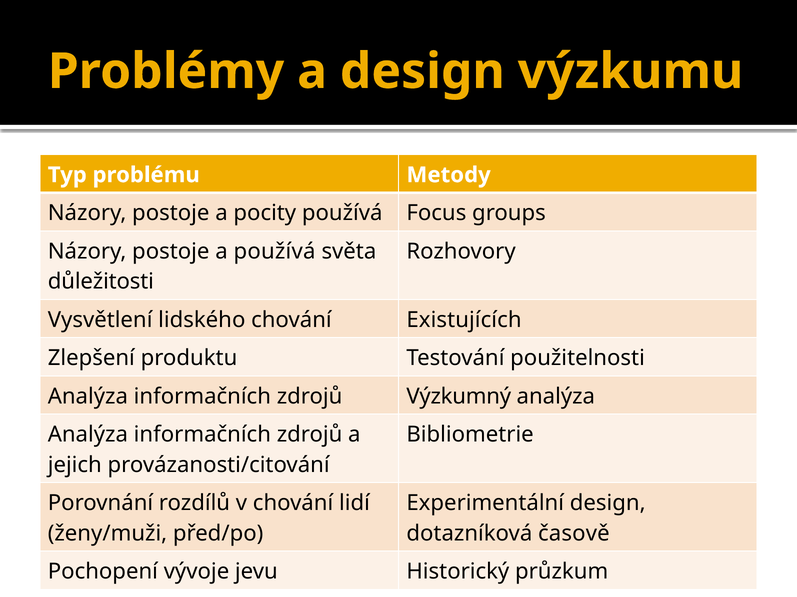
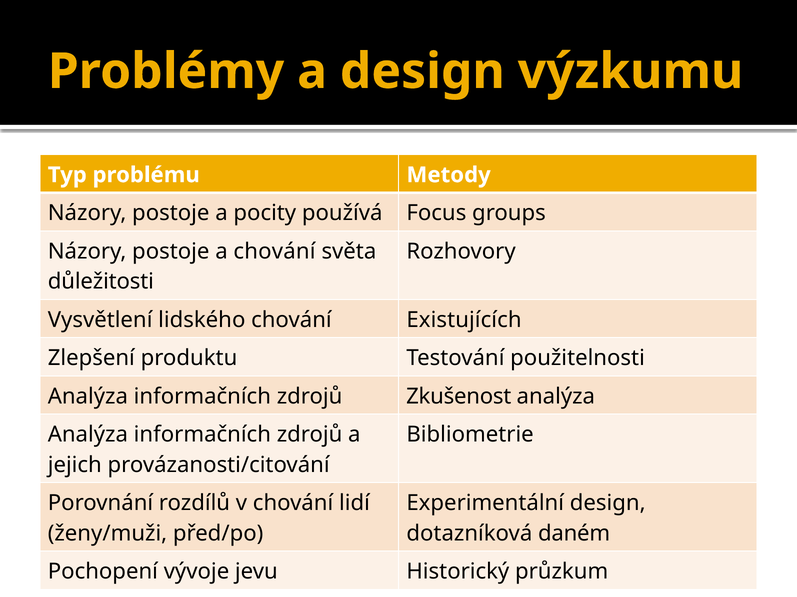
a používá: používá -> chování (275, 252)
Výzkumný: Výzkumný -> Zkušenost (459, 397)
časově: časově -> daném (574, 534)
